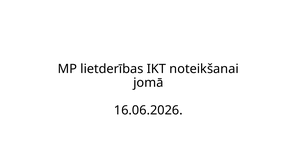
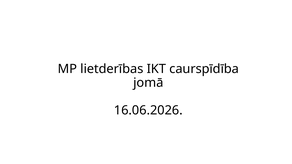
noteikšanai: noteikšanai -> caurspīdība (204, 69)
